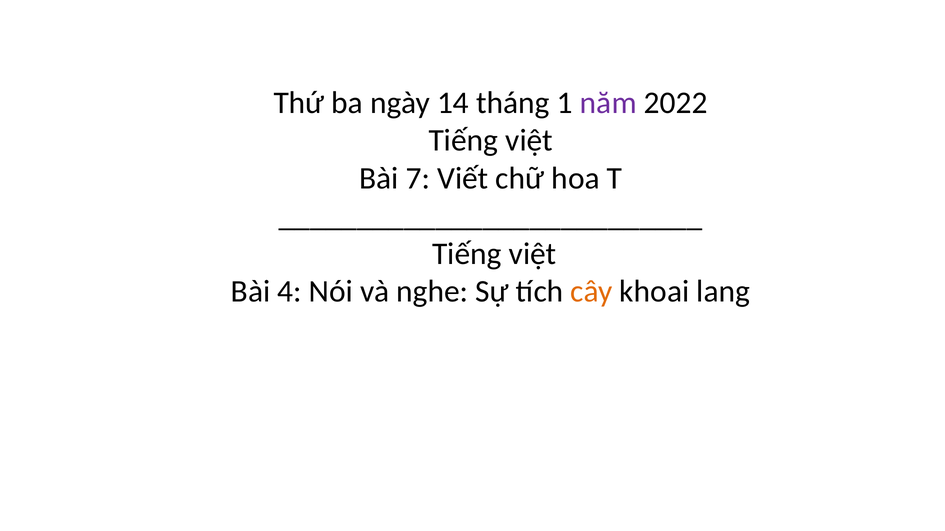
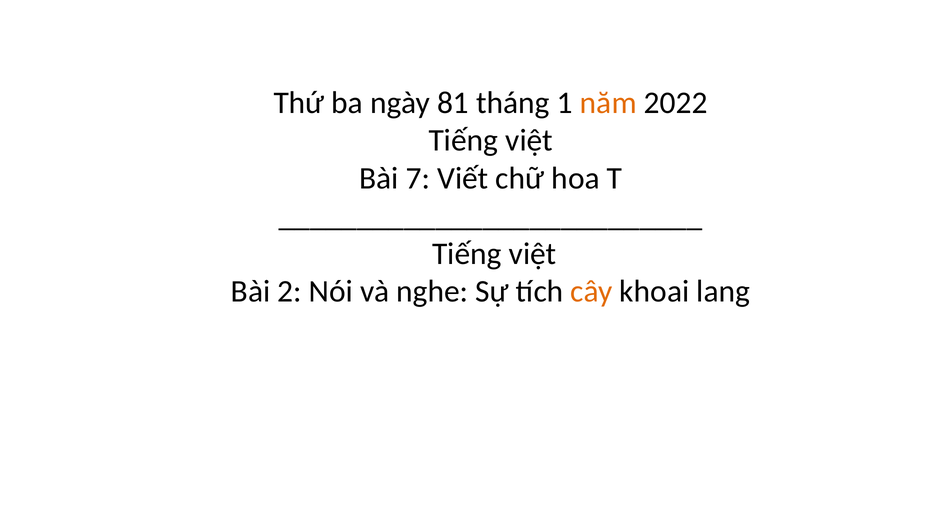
14: 14 -> 81 (453, 103)
năm colour: purple -> orange (608, 103)
4: 4 -> 2 (290, 292)
